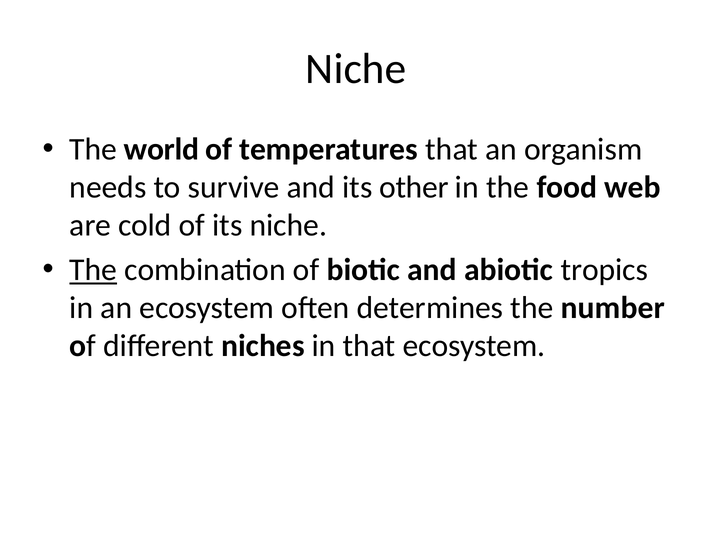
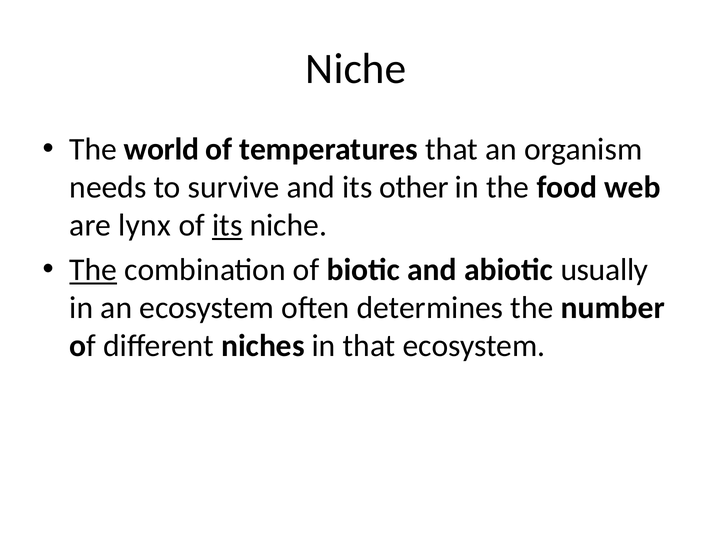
cold: cold -> lynx (145, 225)
its underline: none -> present (227, 225)
tropics: tropics -> usually (604, 270)
